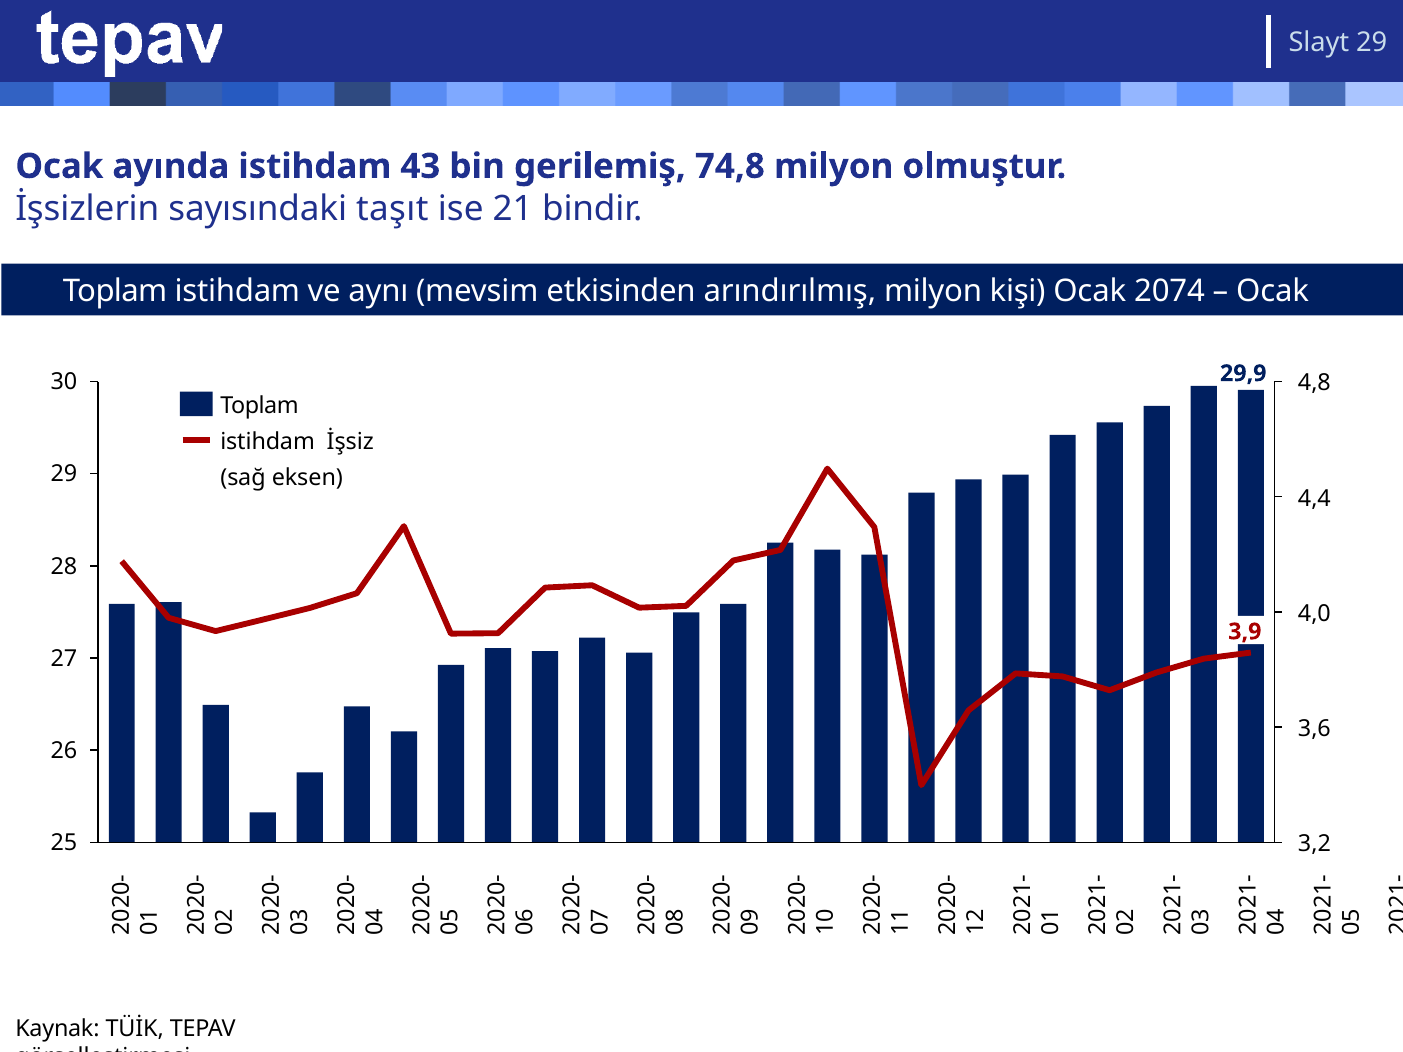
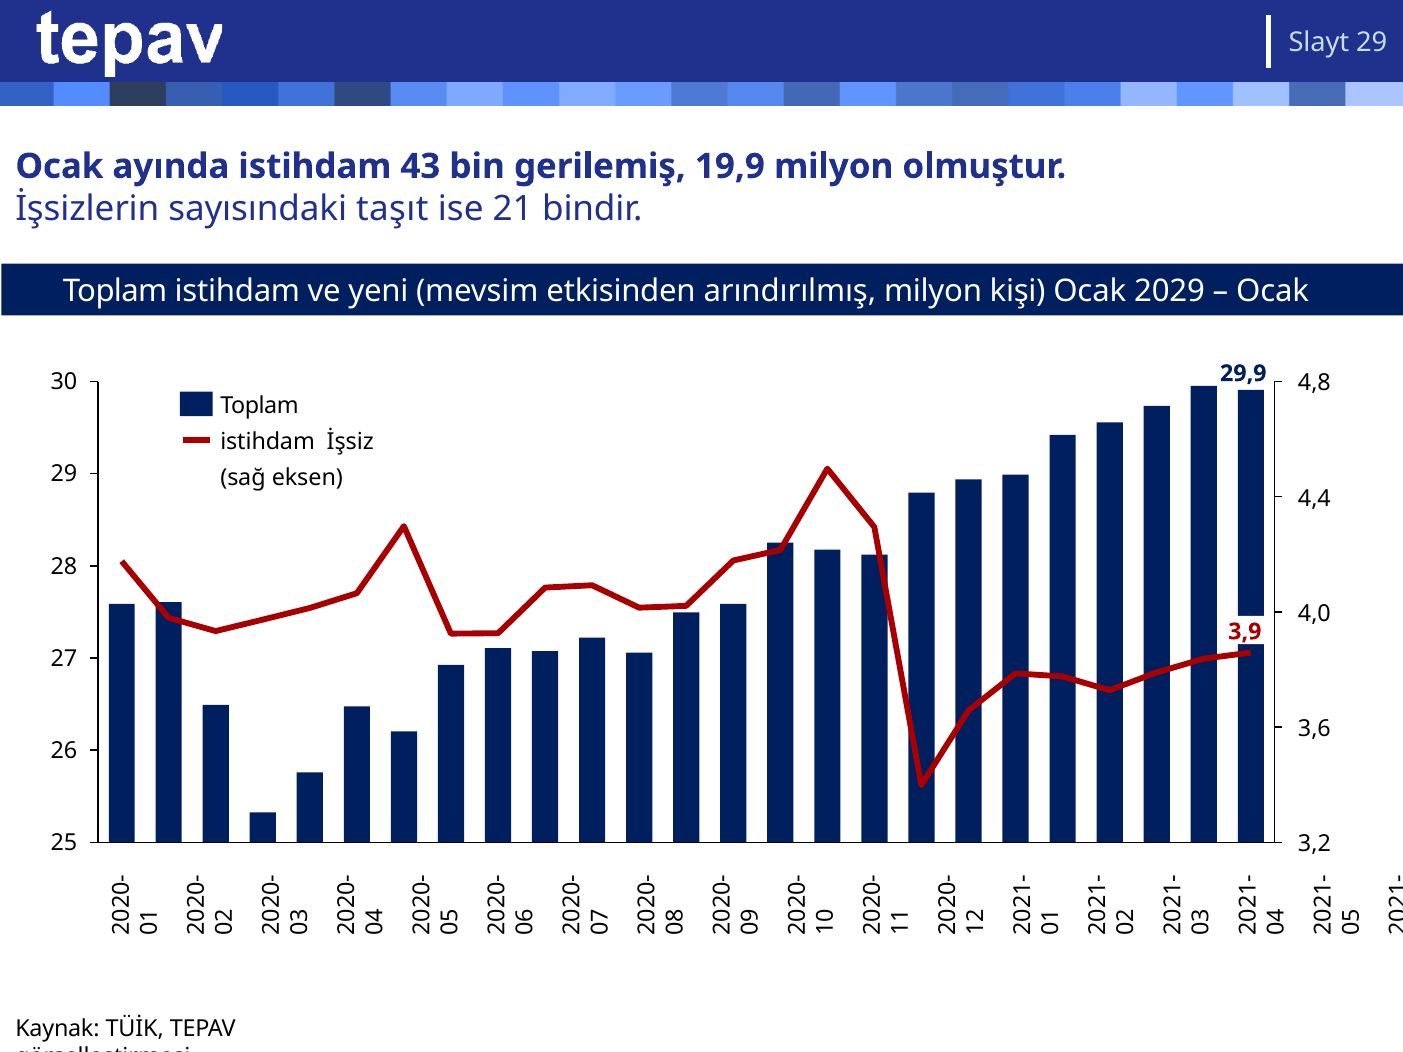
74,8: 74,8 -> 19,9 (730, 166)
aynı: aynı -> yeni (378, 292)
2074: 2074 -> 2029 (1170, 292)
